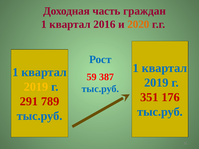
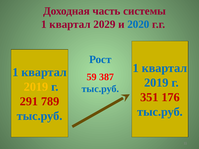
граждан: граждан -> системы (145, 11)
2016: 2016 -> 2029 (104, 24)
2020 colour: orange -> blue (138, 24)
